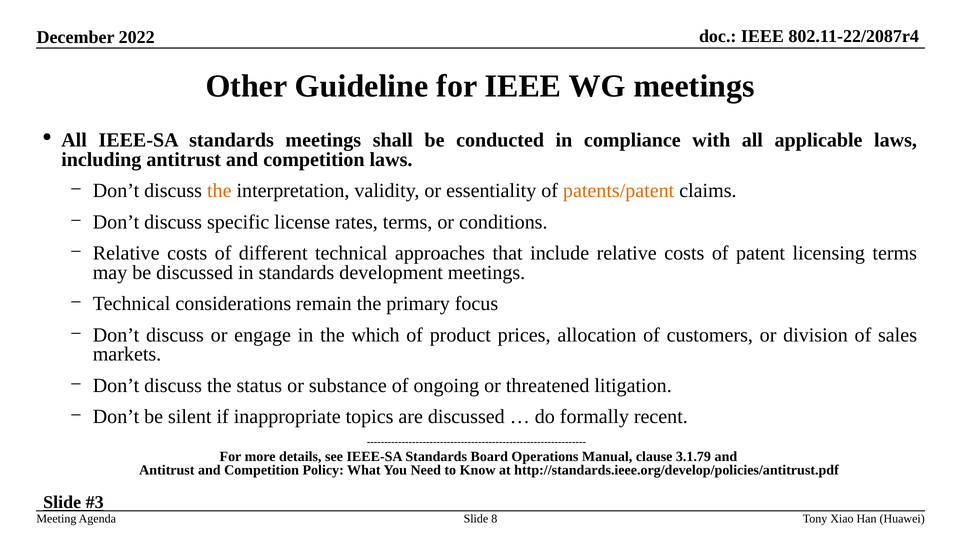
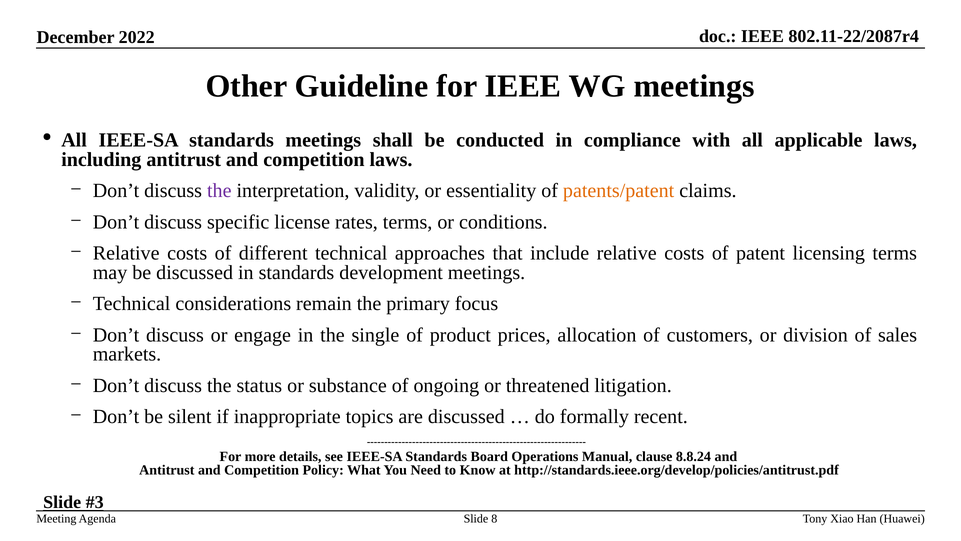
the colour: orange -> purple (219, 191)
which: which -> single (375, 335)
3.1.79: 3.1.79 -> 8.8.24 (693, 456)
